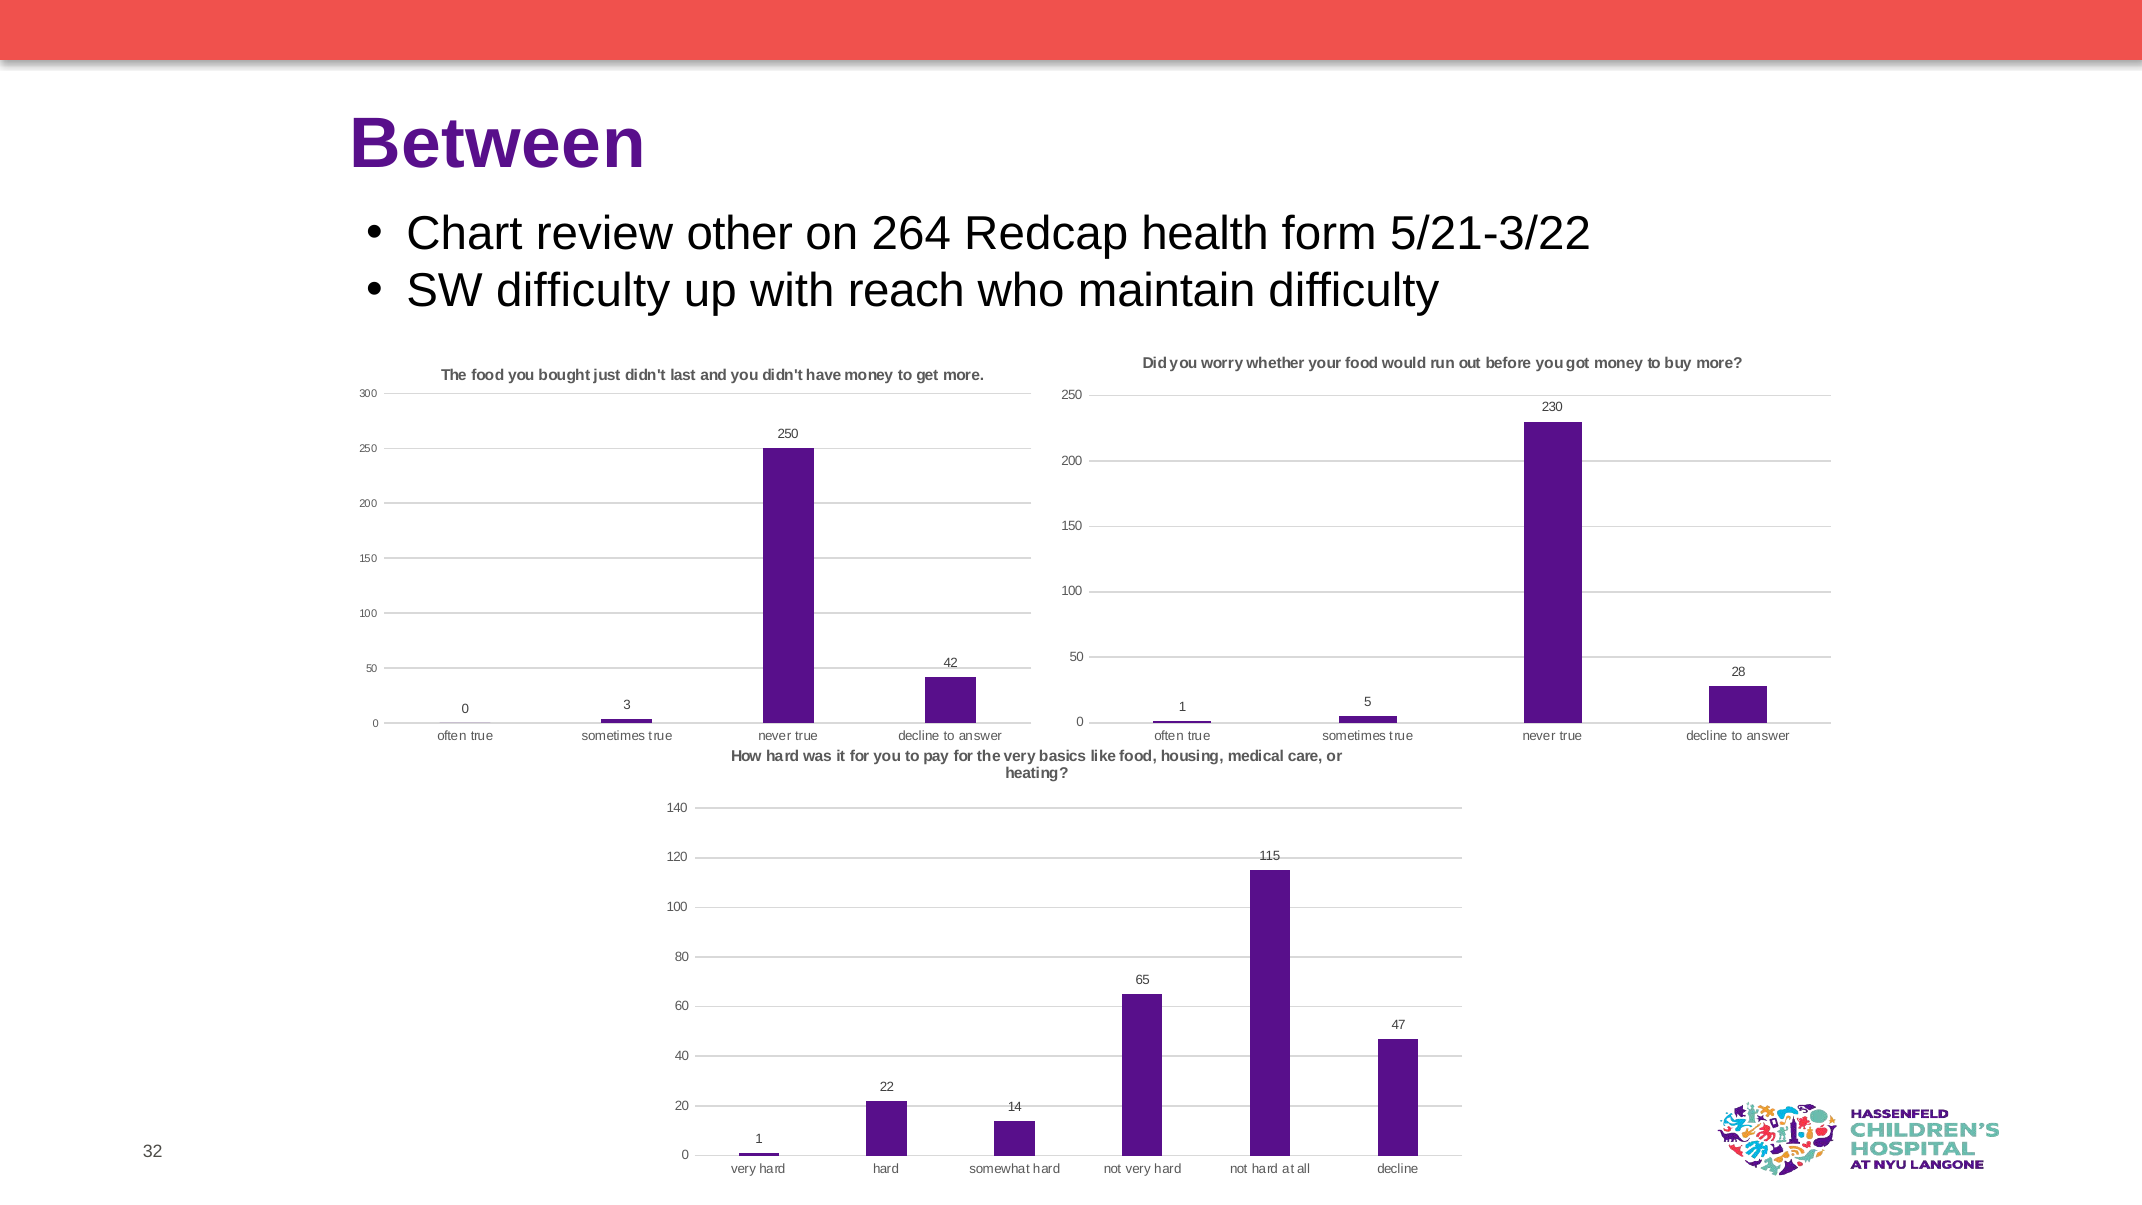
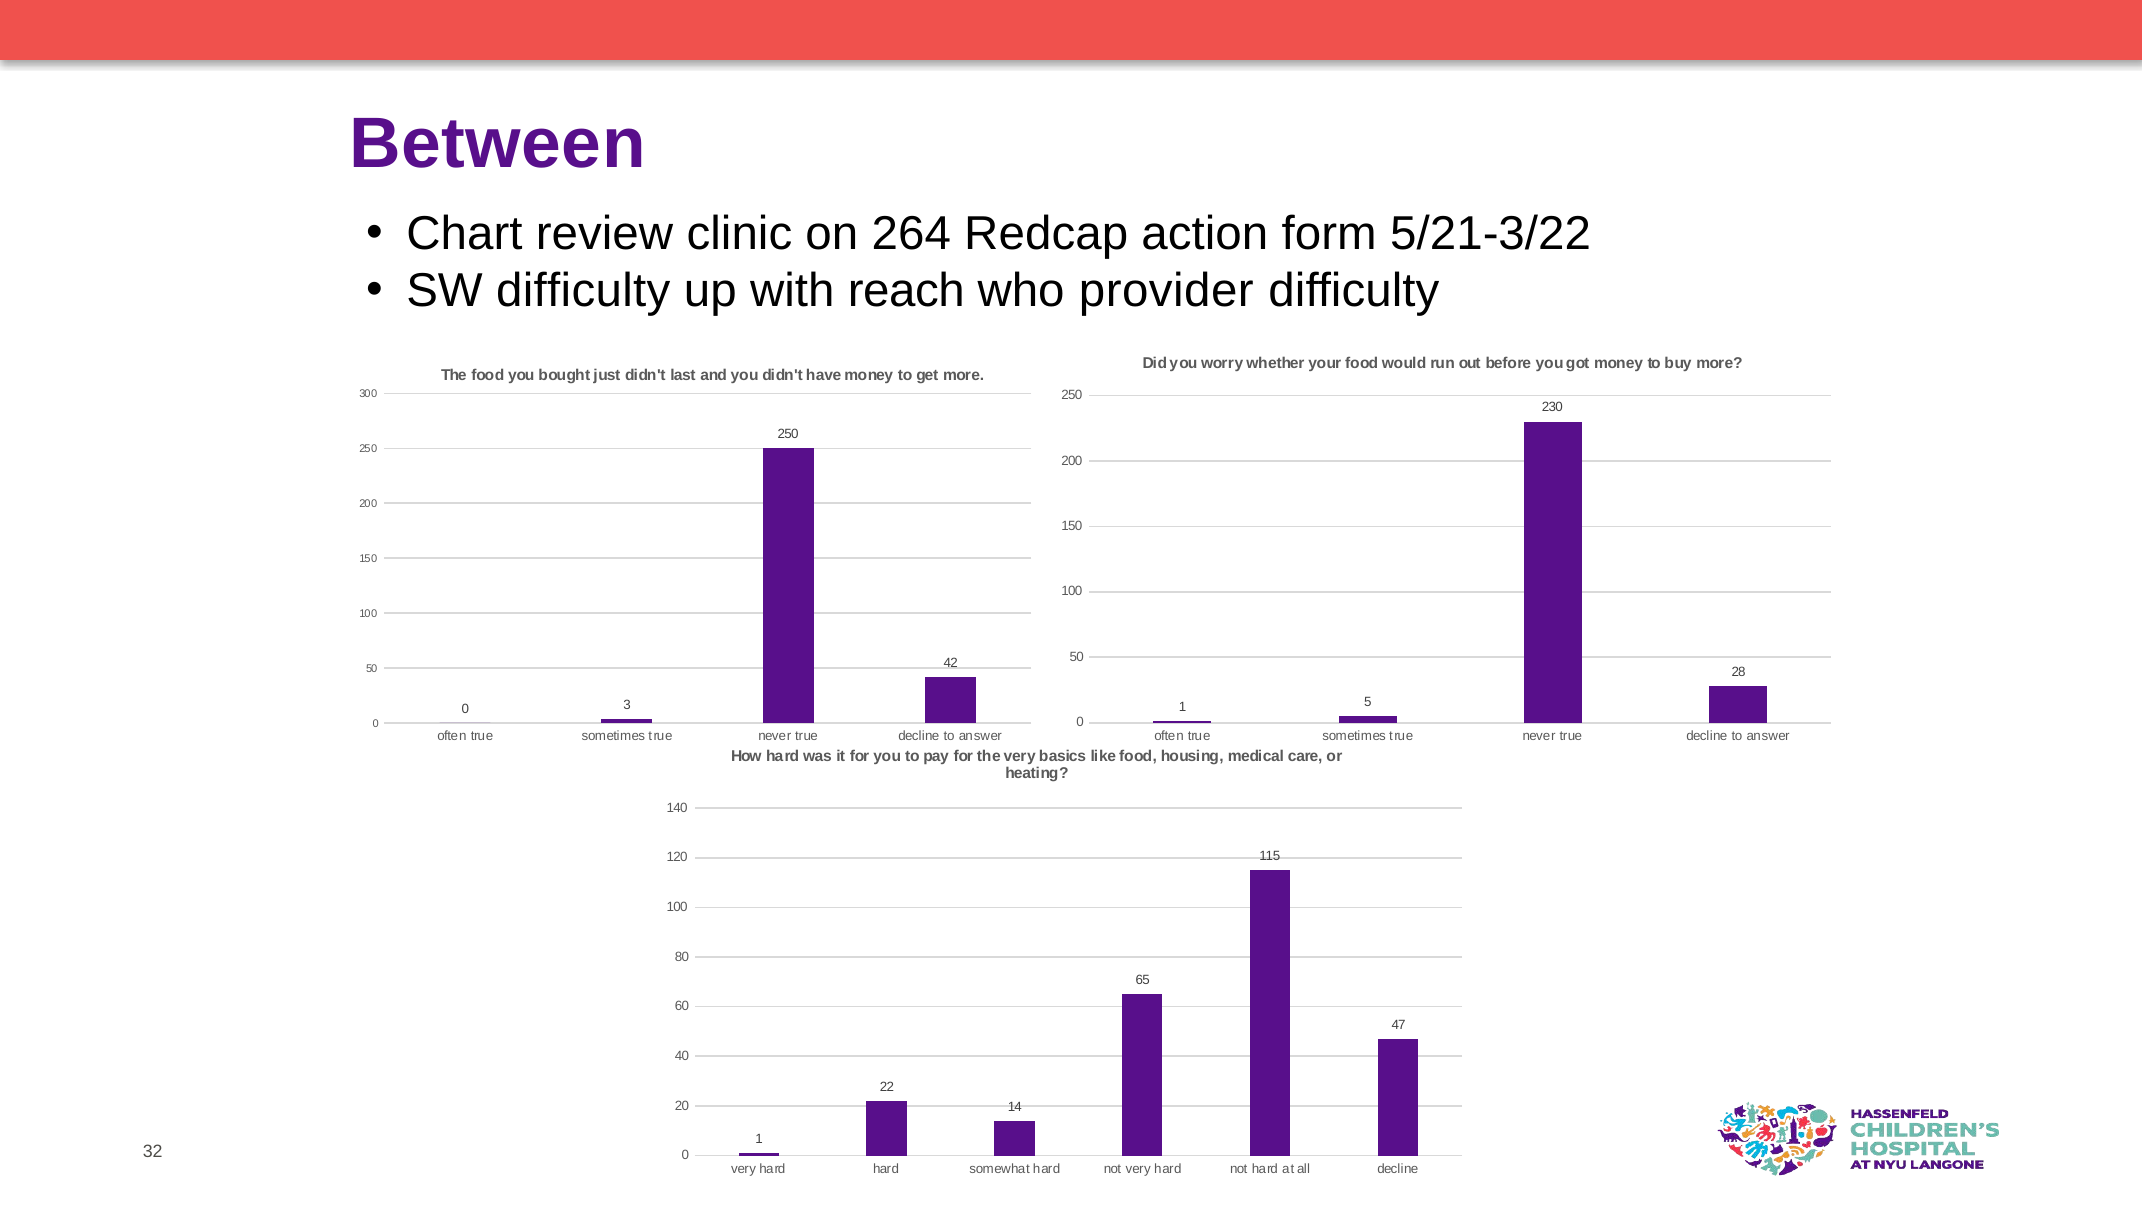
other: other -> clinic (739, 234)
health: health -> action (1205, 234)
maintain: maintain -> provider (1166, 291)
